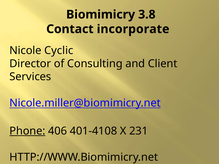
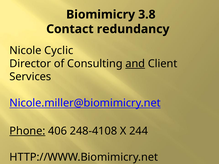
incorporate: incorporate -> redundancy (133, 29)
and underline: none -> present (135, 64)
401-4108: 401-4108 -> 248-4108 (93, 131)
231: 231 -> 244 (139, 131)
